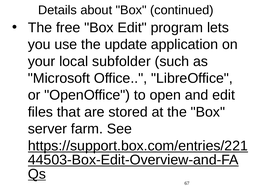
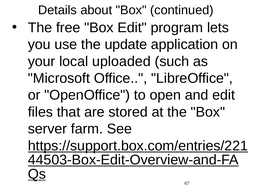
subfolder: subfolder -> uploaded (121, 62)
